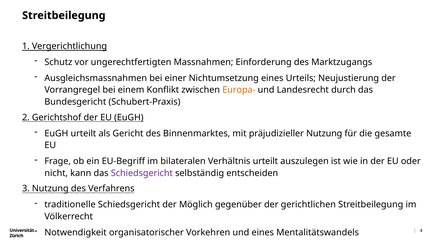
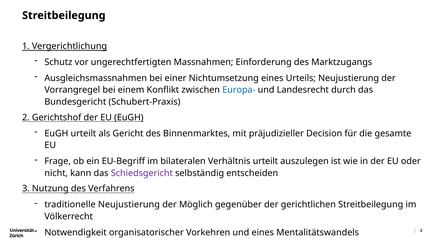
Europa- colour: orange -> blue (239, 90)
präjudizieller Nutzung: Nutzung -> Decision (324, 133)
traditionelle Schiedsgericht: Schiedsgericht -> Neujustierung (129, 205)
